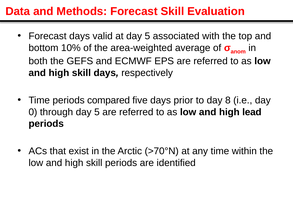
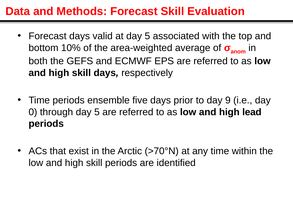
compared: compared -> ensemble (109, 100)
8: 8 -> 9 (228, 100)
